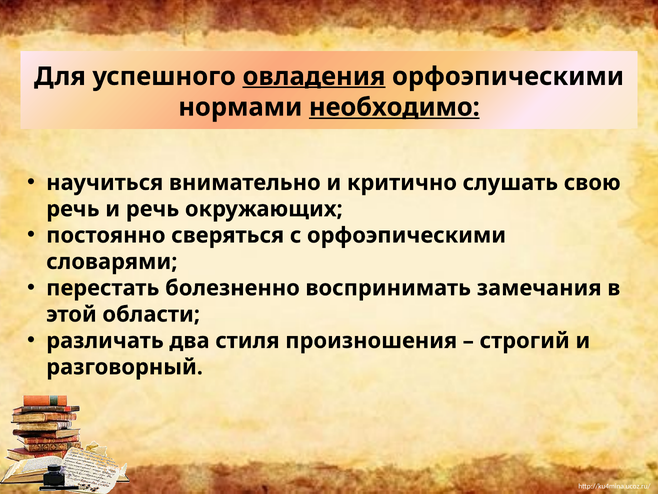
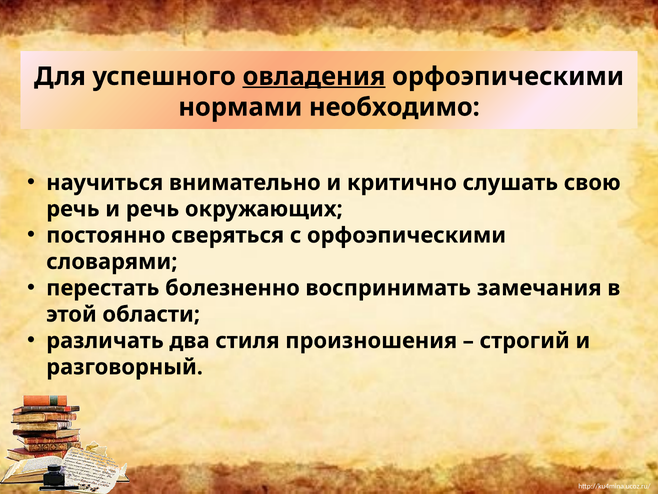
необходимо underline: present -> none (394, 107)
